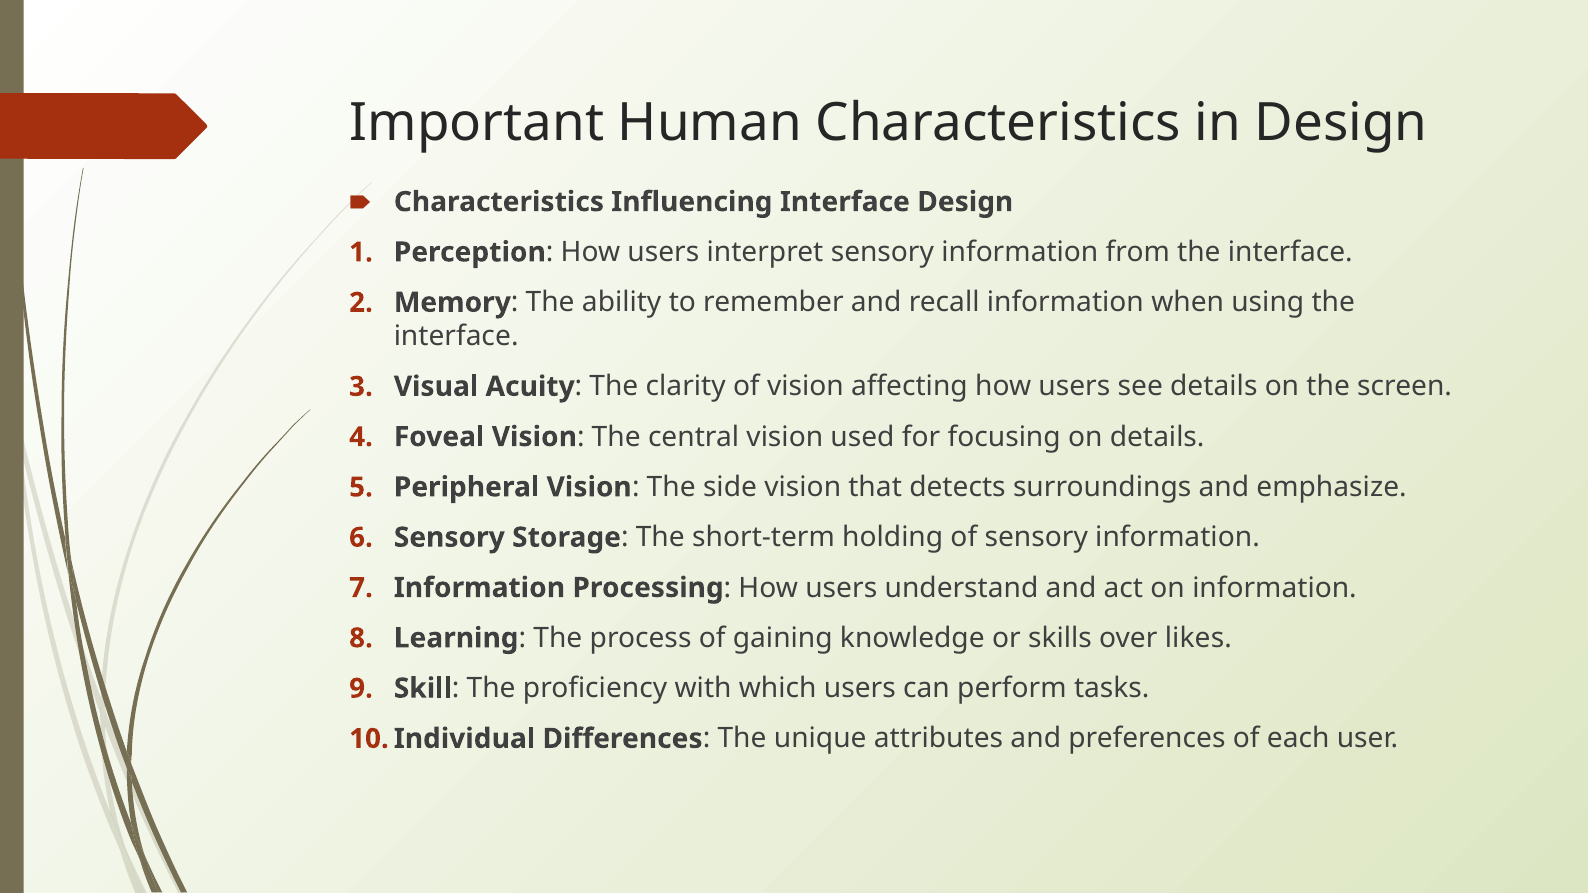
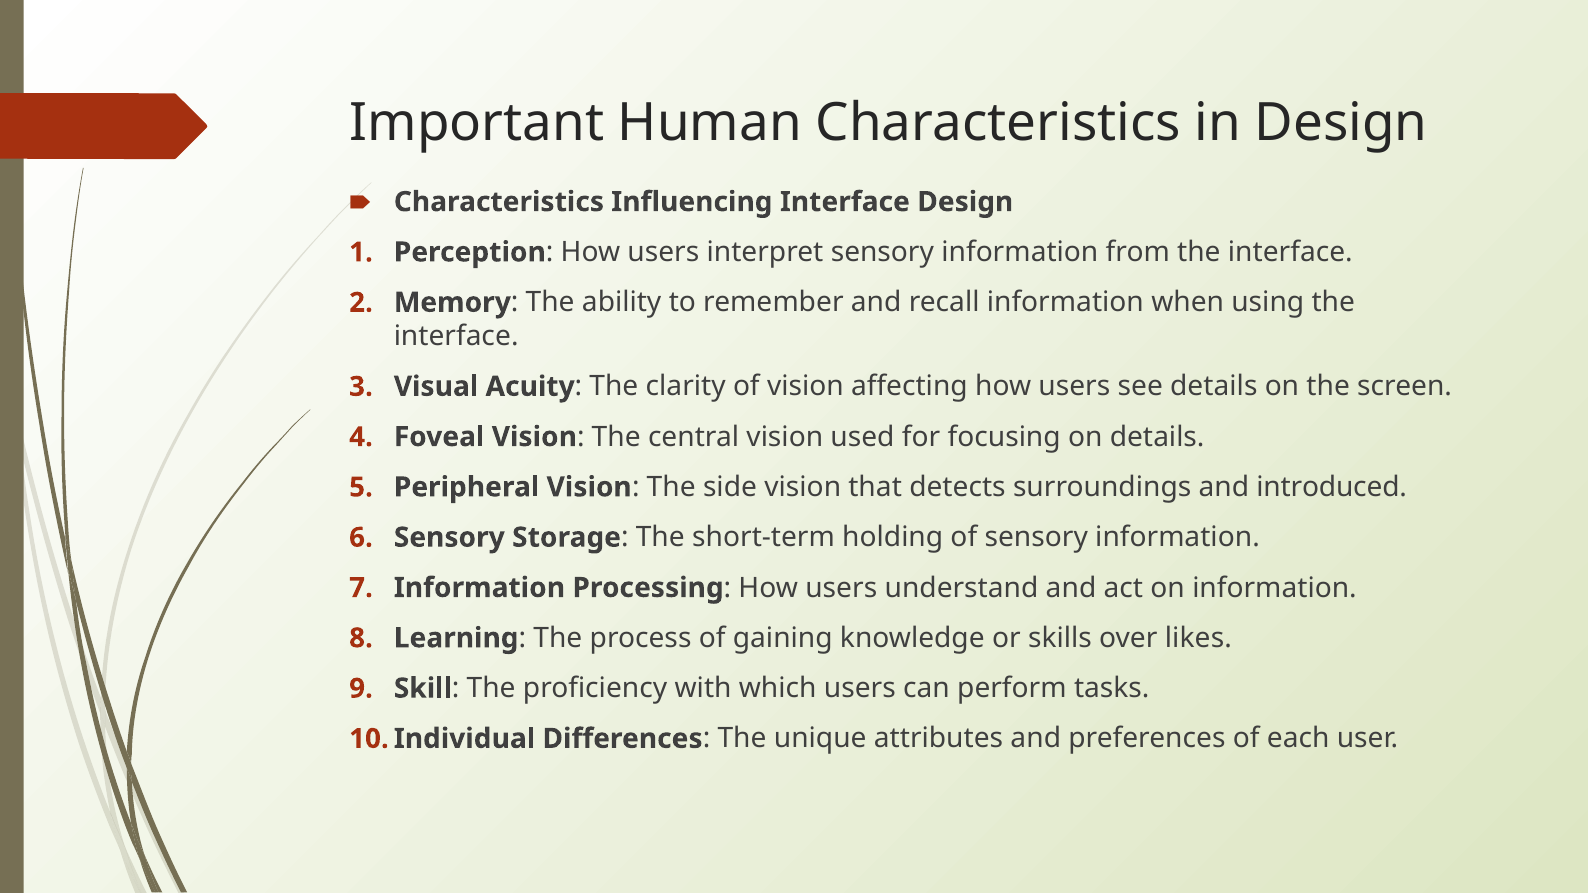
emphasize: emphasize -> introduced (1332, 487)
